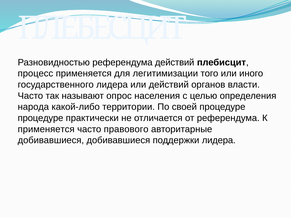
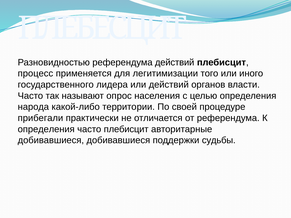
процедуре: процедуре -> прибегали (40, 118)
применяется: применяется -> определения (46, 129)
часто правового: правового -> плебисцит (126, 129)
поддержки лидера: лидера -> судьбы (219, 140)
